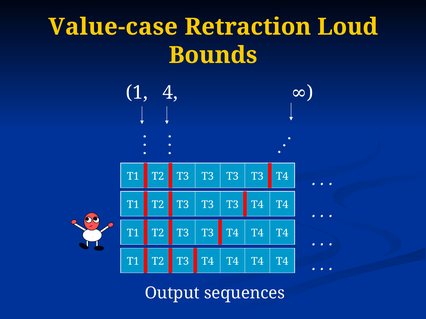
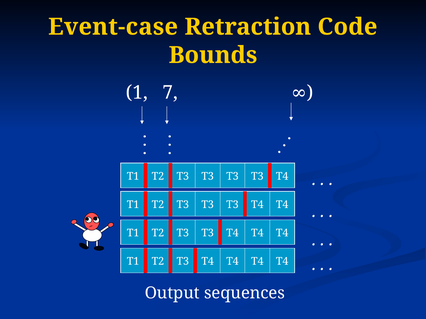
Value-case: Value-case -> Event-case (113, 27)
Loud: Loud -> Code (347, 27)
4: 4 -> 7 (170, 93)
